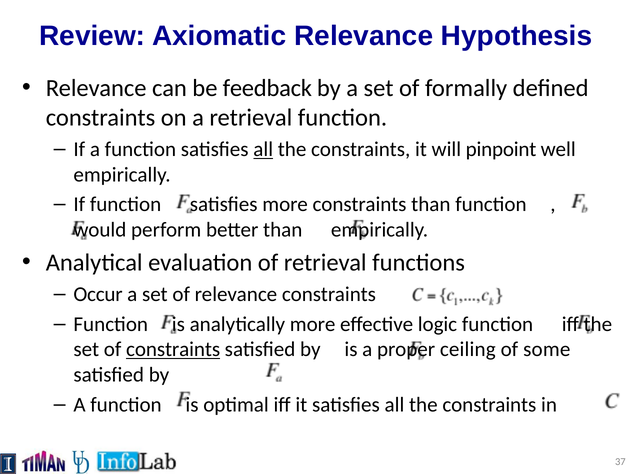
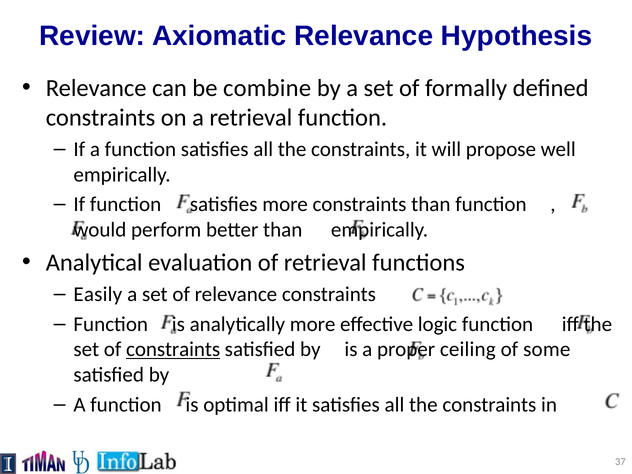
feedback: feedback -> combine (267, 88)
all underline: present -> none (263, 149)
pinpoint: pinpoint -> propose (501, 149)
Occur: Occur -> Easily (98, 294)
